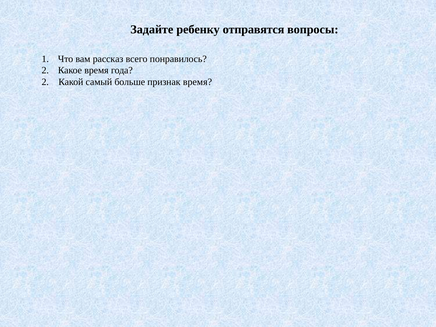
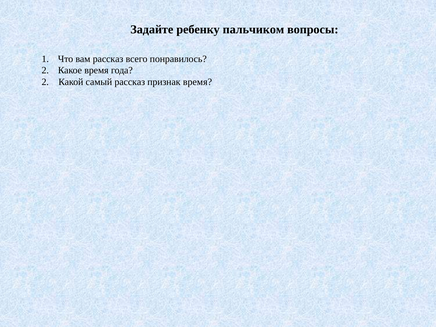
отправятся: отправятся -> пальчиком (253, 30)
самый больше: больше -> рассказ (130, 82)
